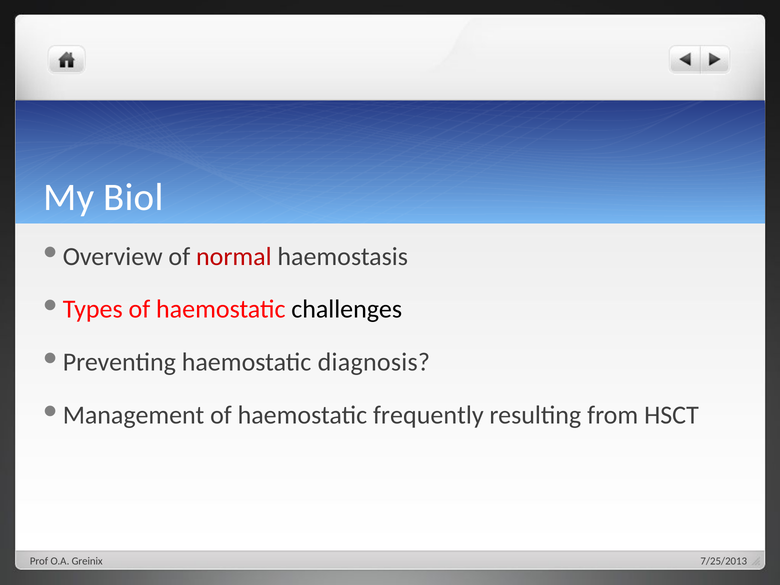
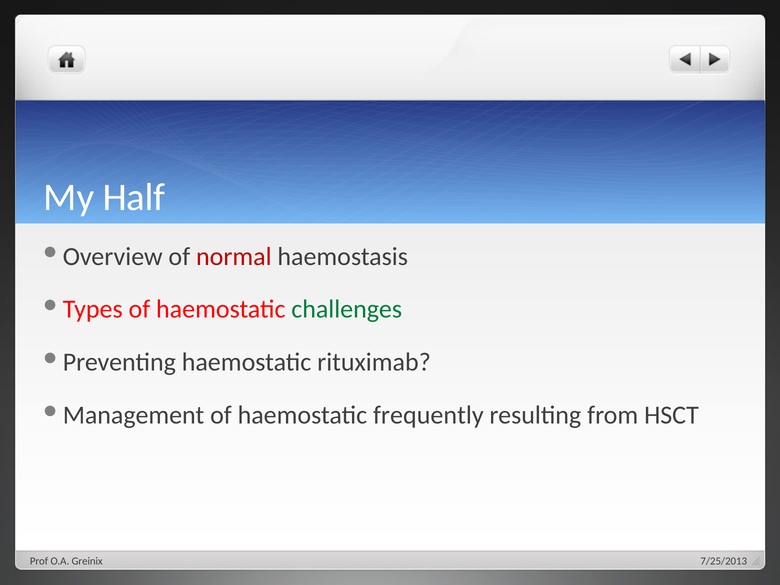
Biol: Biol -> Half (134, 197)
challenges colour: black -> green (347, 309)
diagnosis: diagnosis -> rituximab (374, 362)
